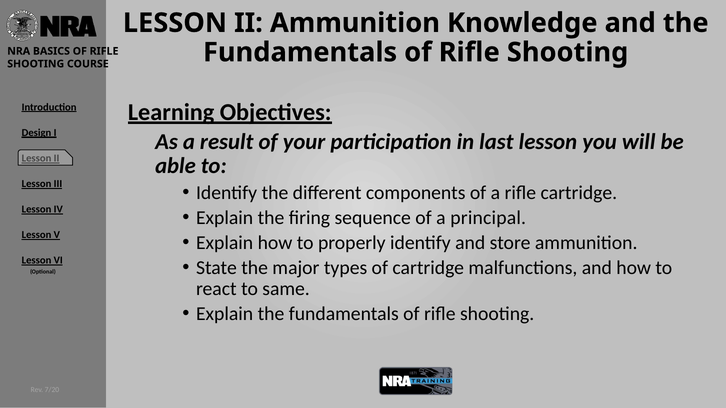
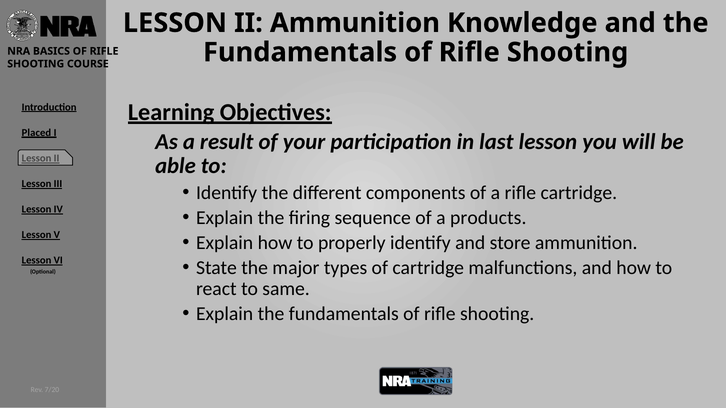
Design: Design -> Placed (36, 133)
principal: principal -> products (488, 218)
